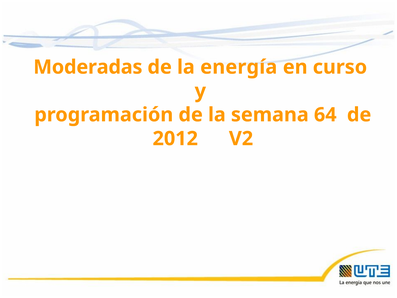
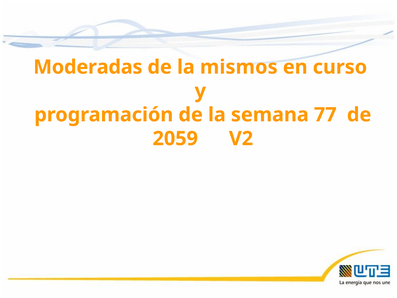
energía: energía -> mismos (239, 67)
64: 64 -> 77 (325, 115)
2012: 2012 -> 2059 (175, 139)
